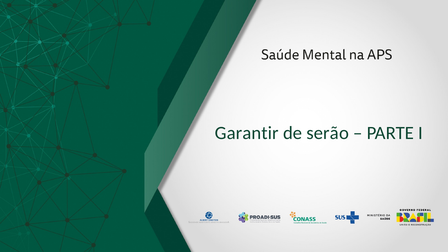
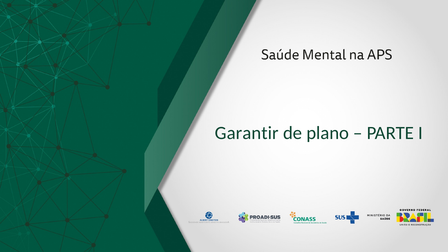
serão: serão -> plano (328, 133)
